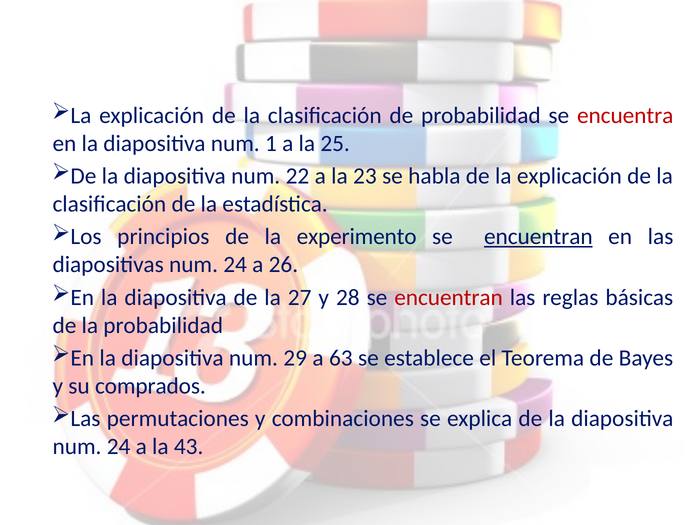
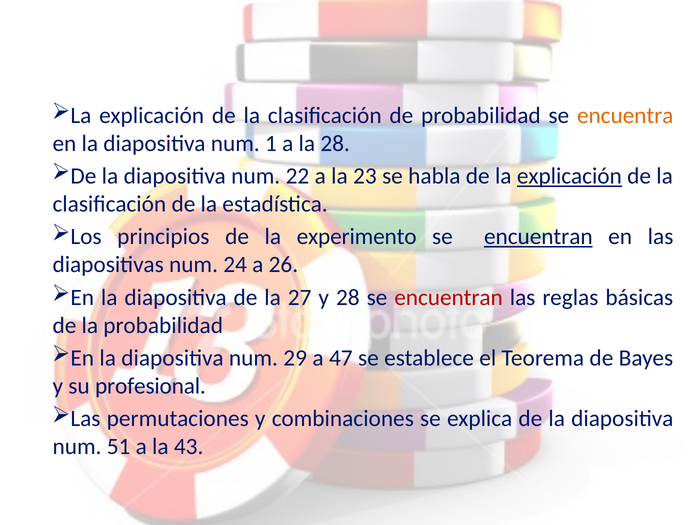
encuentra colour: red -> orange (625, 115)
la 25: 25 -> 28 (335, 143)
explicación underline: none -> present (569, 176)
63: 63 -> 47 (341, 358)
comprados: comprados -> profesional (150, 386)
24: 24 -> 51 (119, 447)
